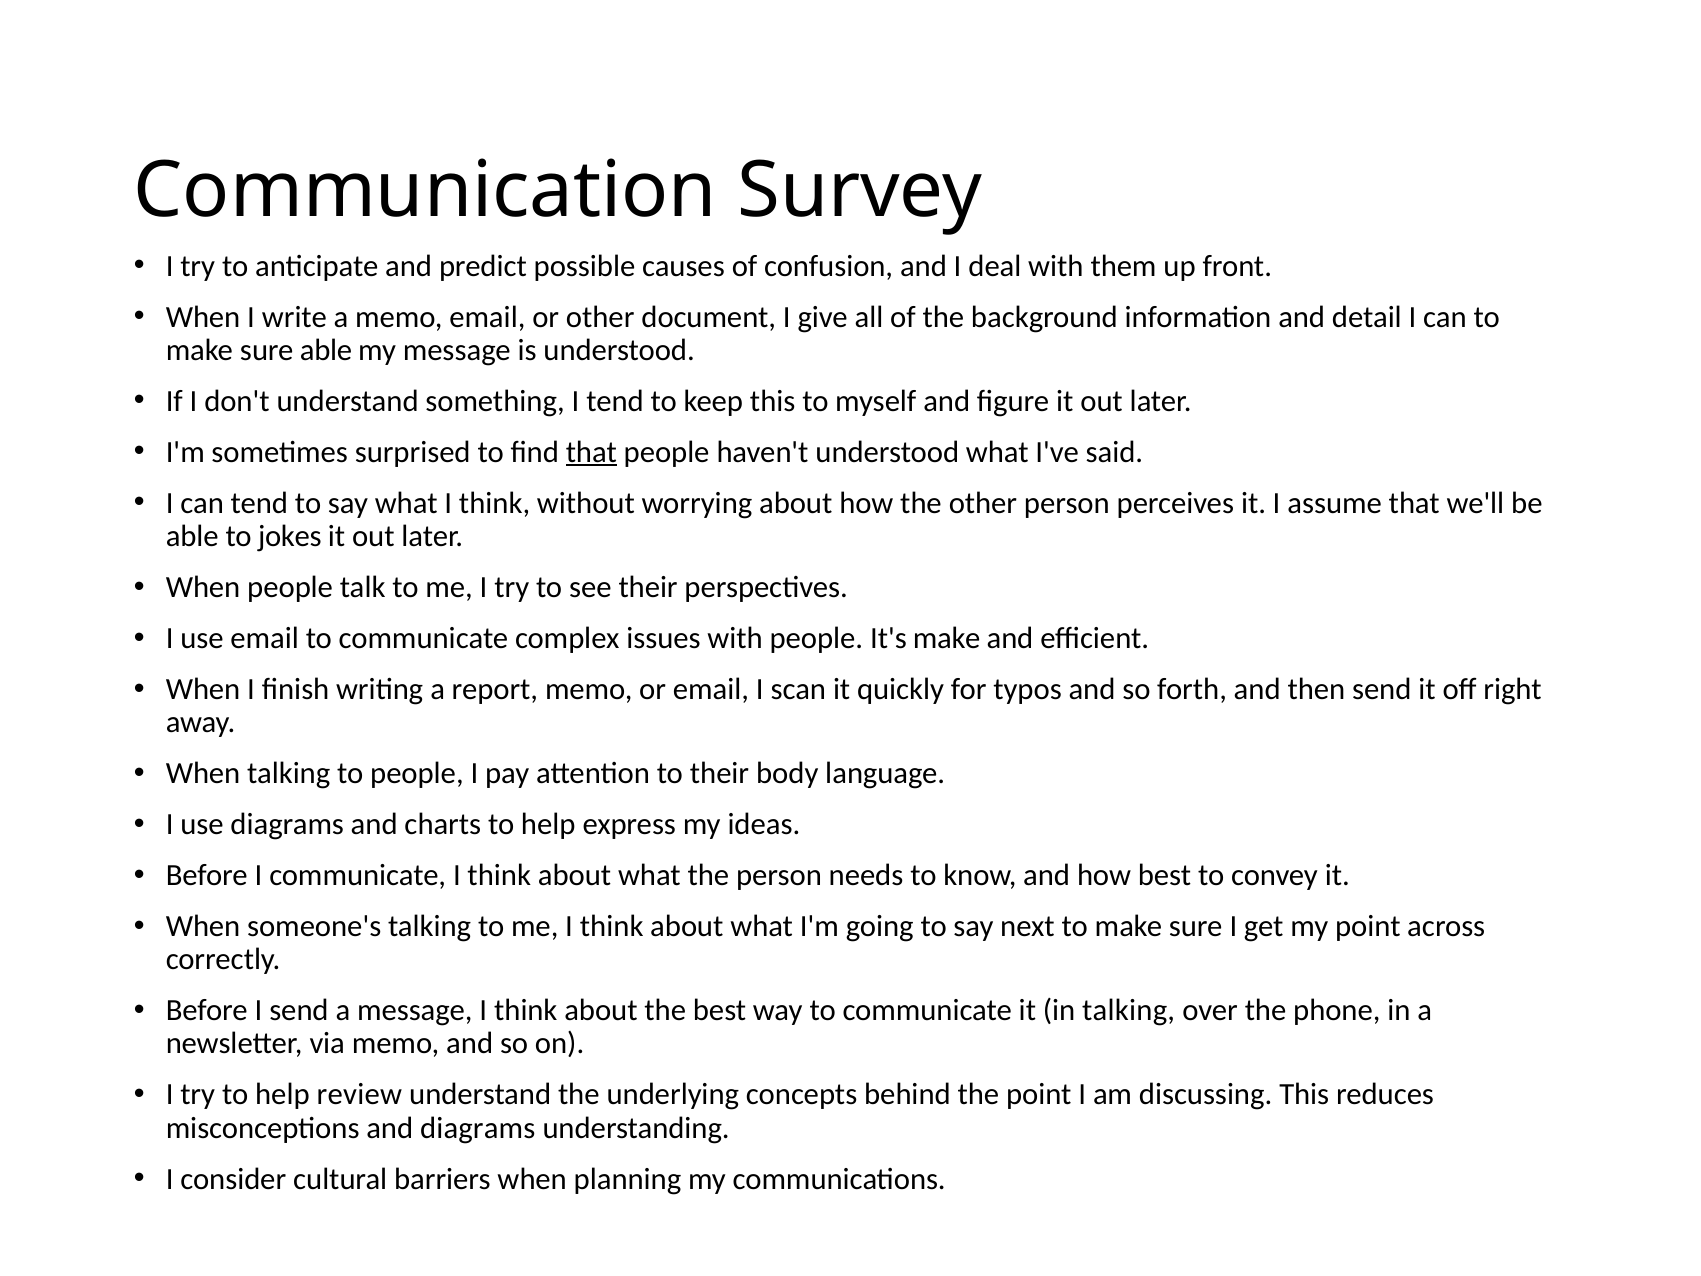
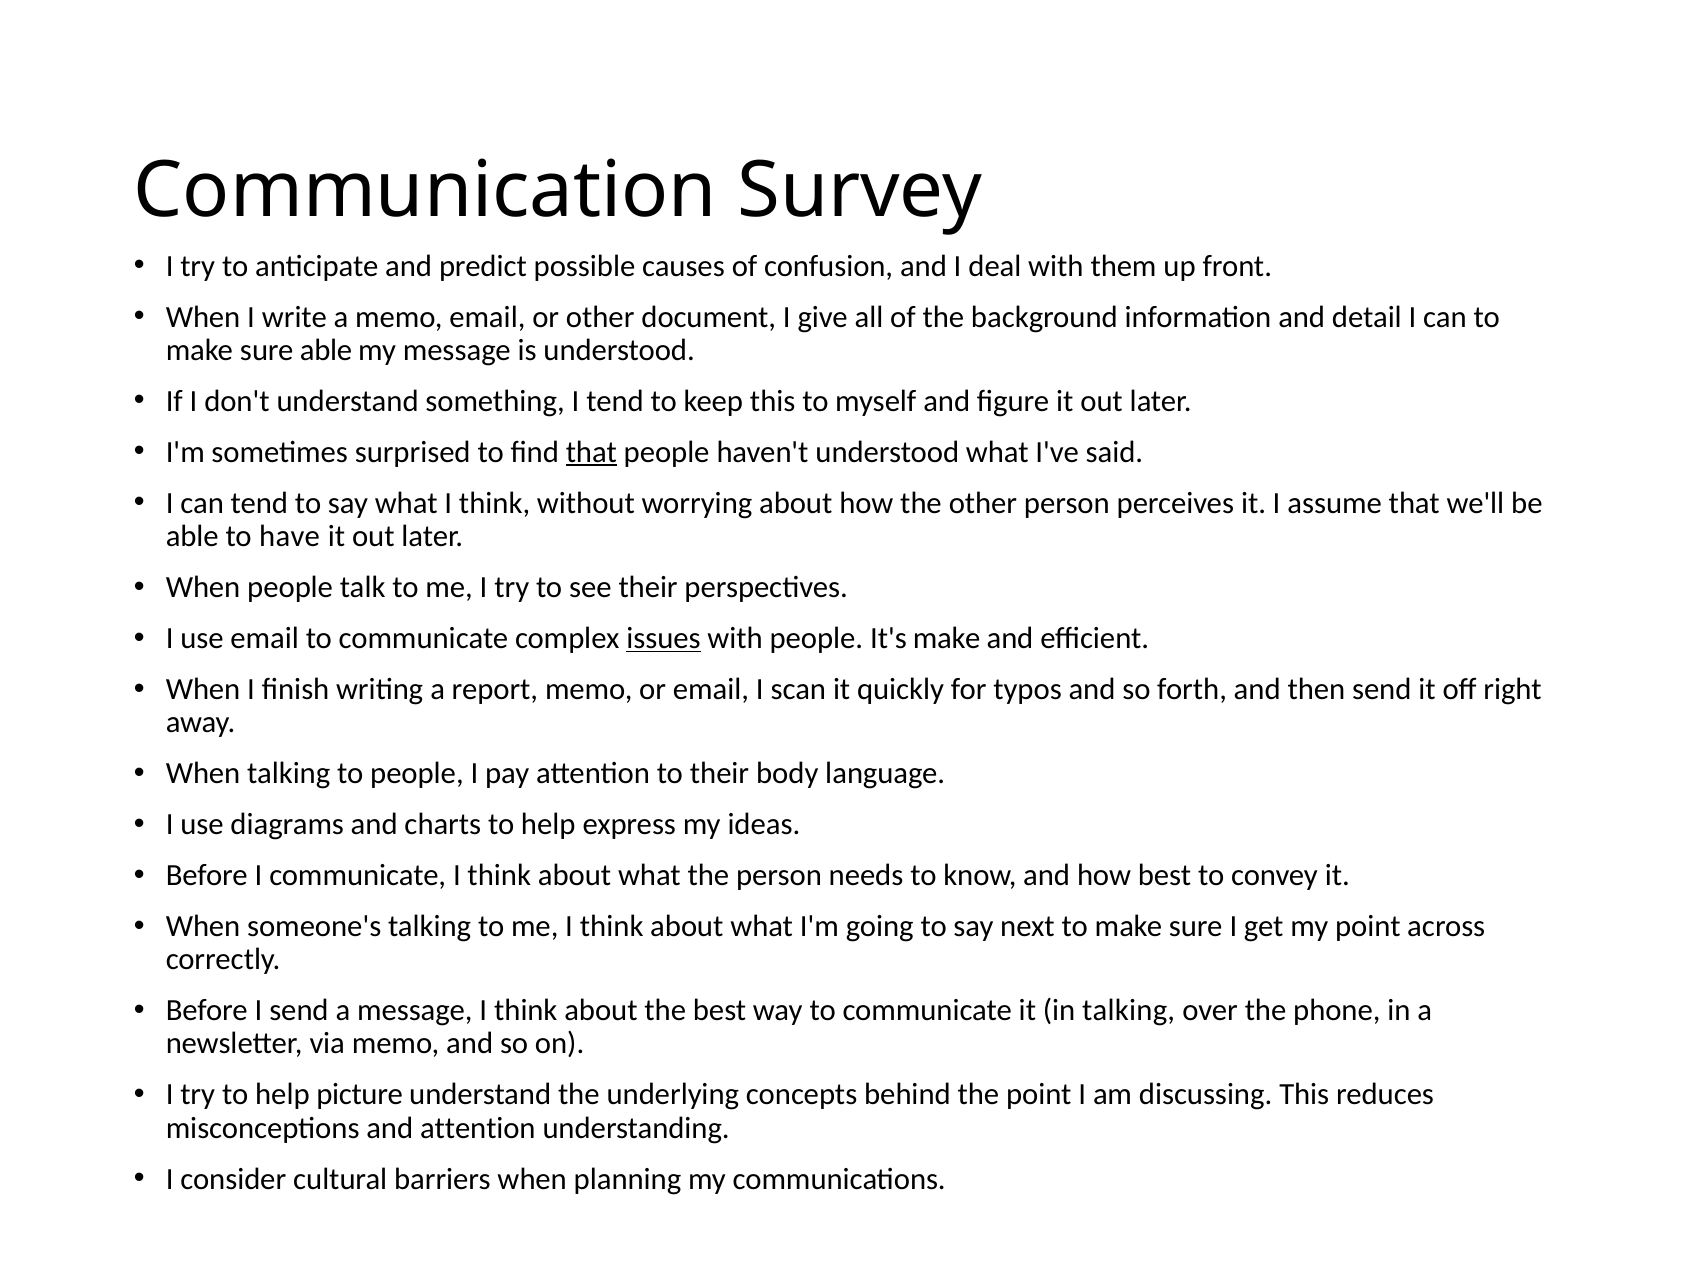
jokes: jokes -> have (290, 536)
issues underline: none -> present (664, 638)
review: review -> picture (360, 1095)
and diagrams: diagrams -> attention (478, 1128)
